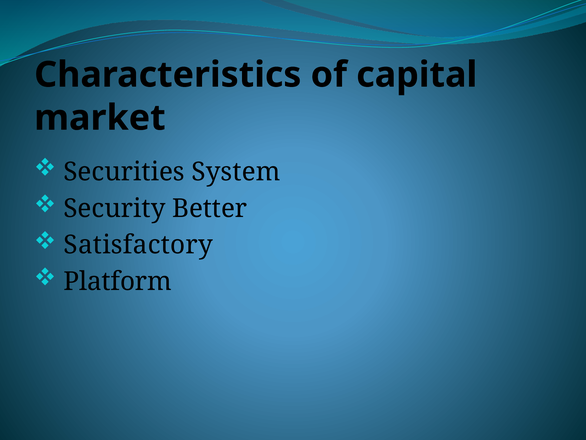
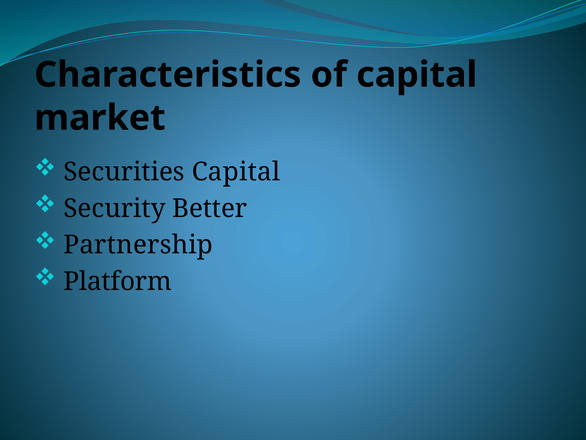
Securities System: System -> Capital (236, 172)
Satisfactory: Satisfactory -> Partnership (138, 245)
